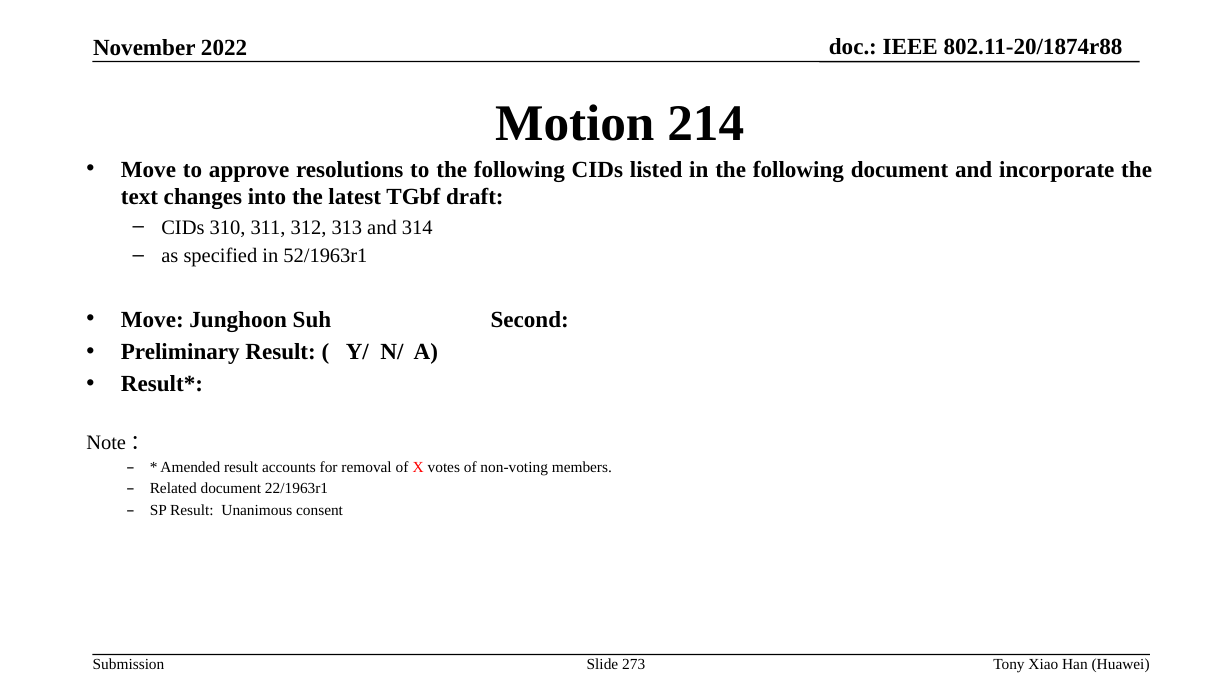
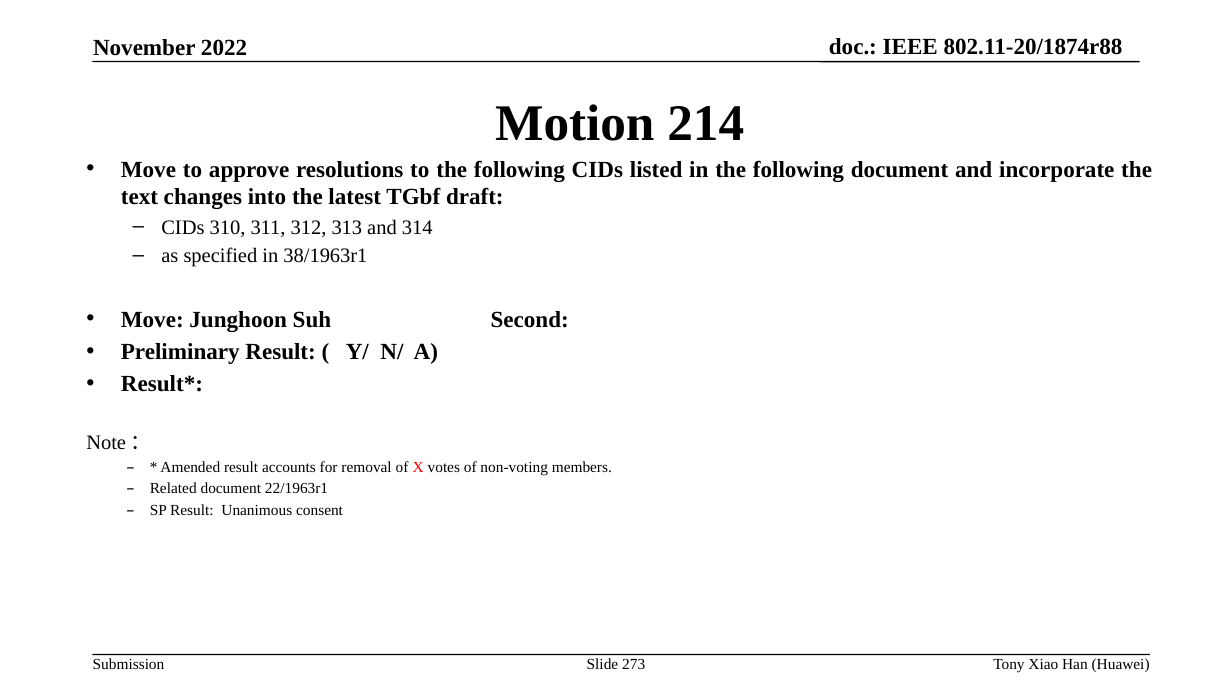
52/1963r1: 52/1963r1 -> 38/1963r1 (325, 256)
